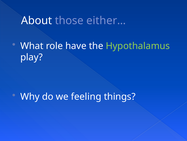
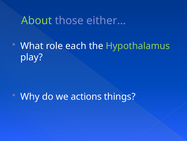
About colour: white -> light green (37, 21)
have: have -> each (76, 46)
feeling: feeling -> actions (86, 96)
